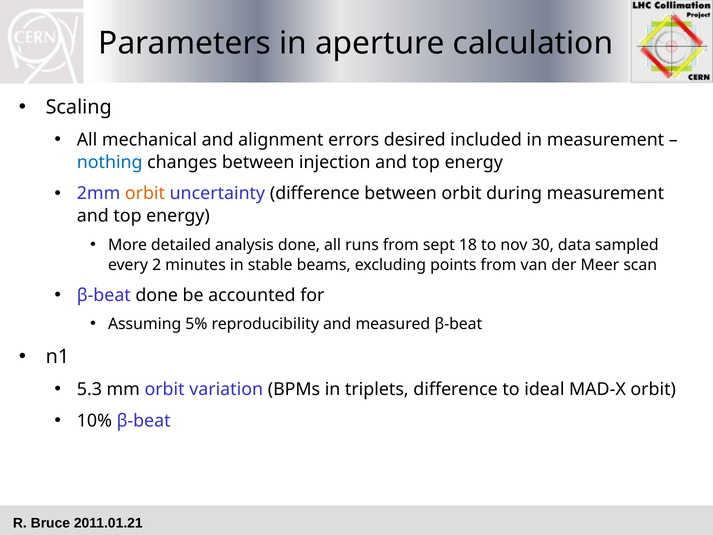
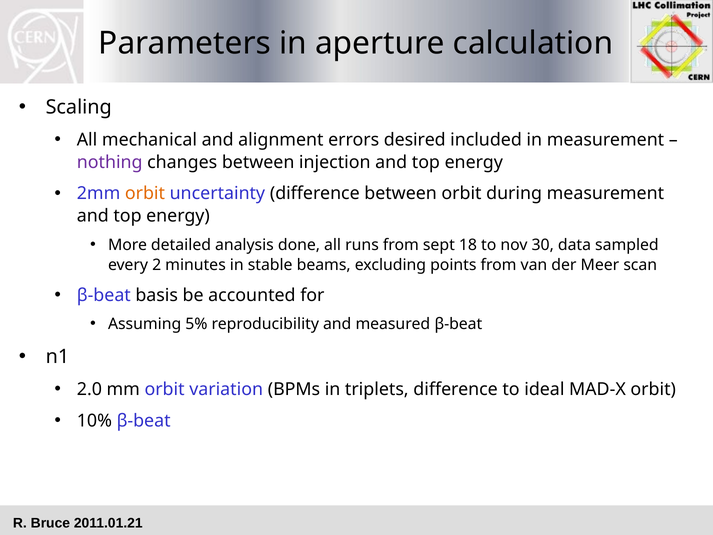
nothing colour: blue -> purple (110, 162)
β-beat done: done -> basis (157, 295)
5.3: 5.3 -> 2.0 (89, 389)
